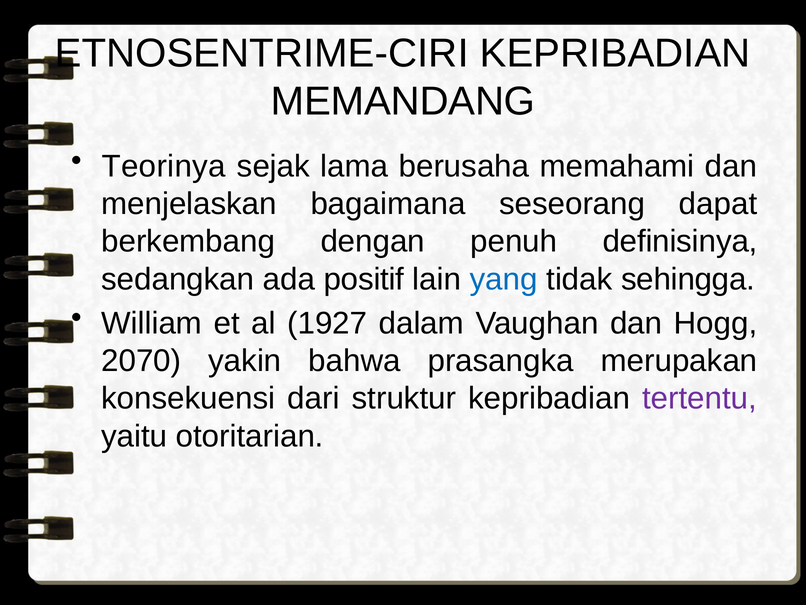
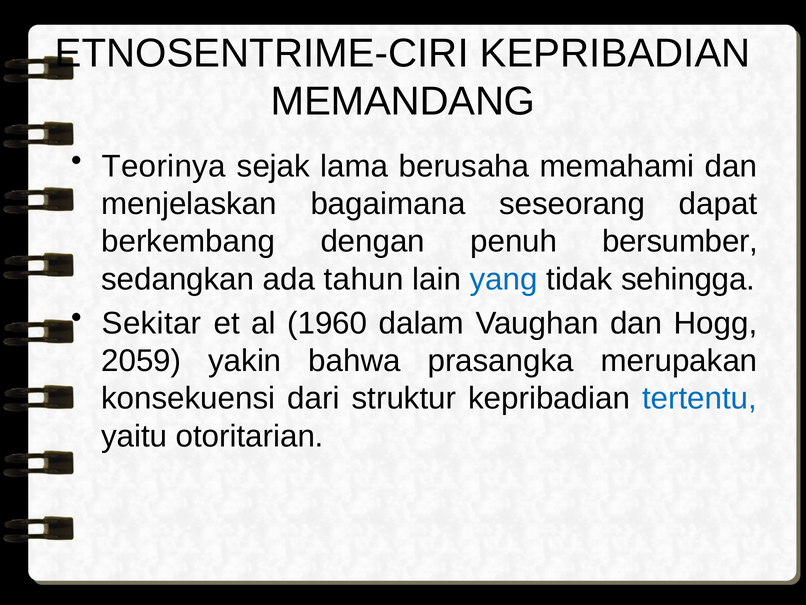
definisinya: definisinya -> bersumber (680, 241)
positif: positif -> tahun (364, 279)
William: William -> Sekitar (152, 323)
1927: 1927 -> 1960 (327, 323)
2070: 2070 -> 2059 (141, 361)
tertentu colour: purple -> blue (700, 398)
